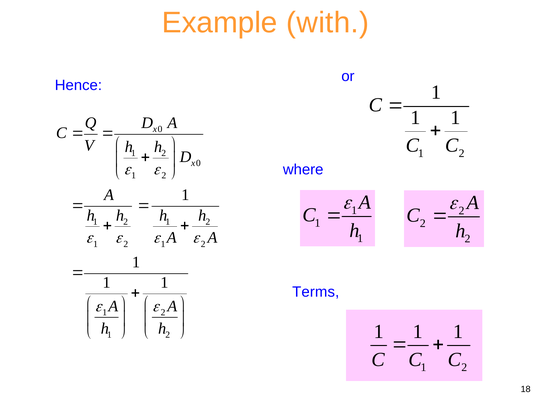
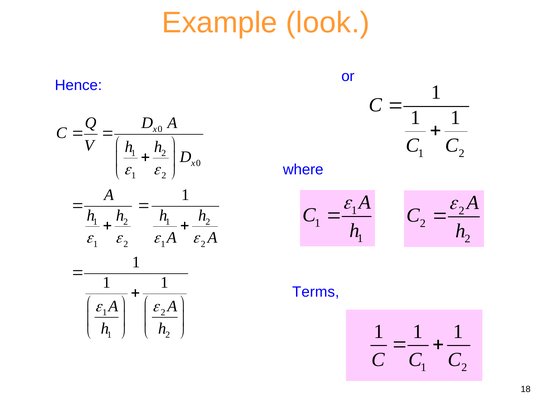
with: with -> look (328, 23)
